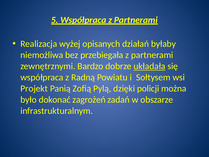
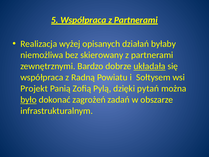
przebiegała: przebiegała -> skierowany (102, 55)
policji: policji -> pytań (148, 88)
było underline: none -> present (28, 100)
